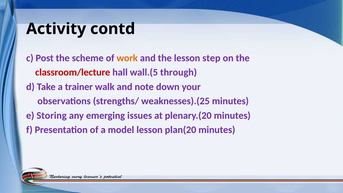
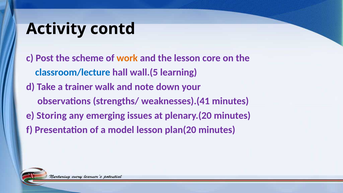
step: step -> core (211, 58)
classroom/lecture colour: red -> blue (73, 72)
through: through -> learning (179, 72)
weaknesses).(25: weaknesses).(25 -> weaknesses).(41 (175, 101)
